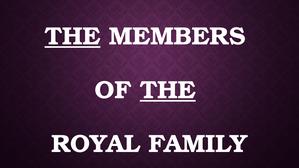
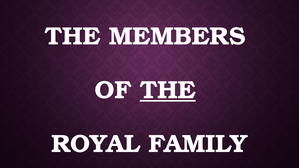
THE underline: present -> none (73, 36)
